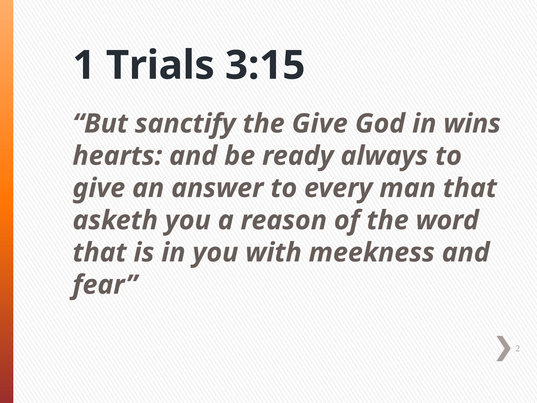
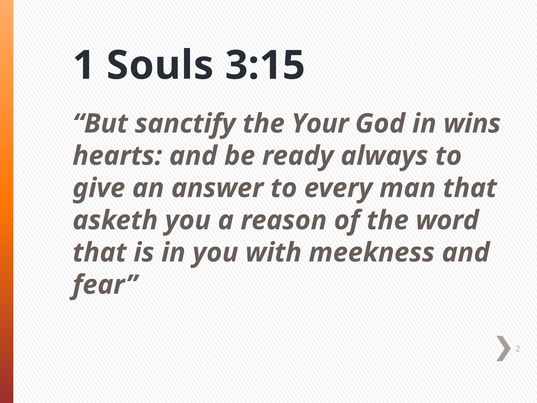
Trials: Trials -> Souls (160, 65)
the Give: Give -> Your (320, 124)
